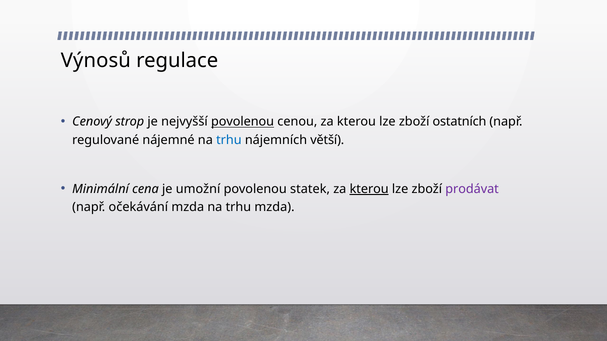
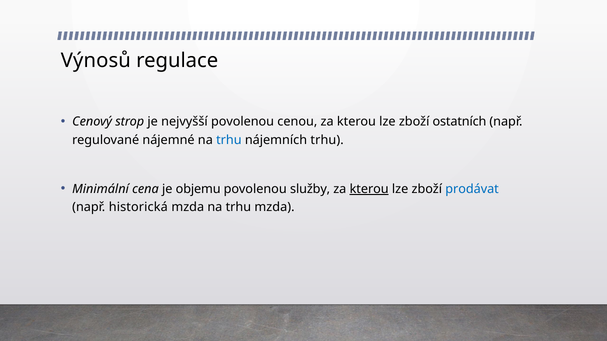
povolenou underline: present -> none (243, 122)
nájemních větší: větší -> trhu (327, 140)
umožní: umožní -> objemu (198, 189)
statek: statek -> služby (310, 189)
prodávat colour: purple -> blue (472, 189)
očekávání: očekávání -> historická (138, 207)
